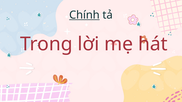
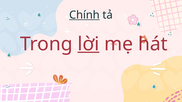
lời underline: none -> present (88, 44)
